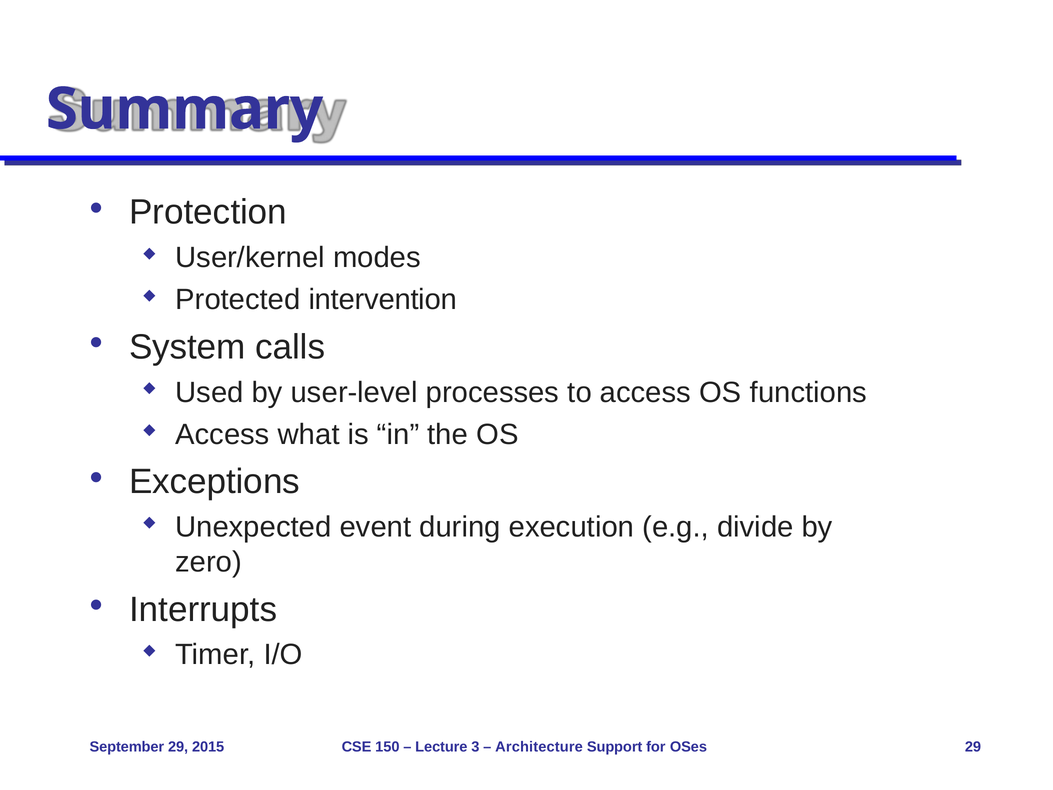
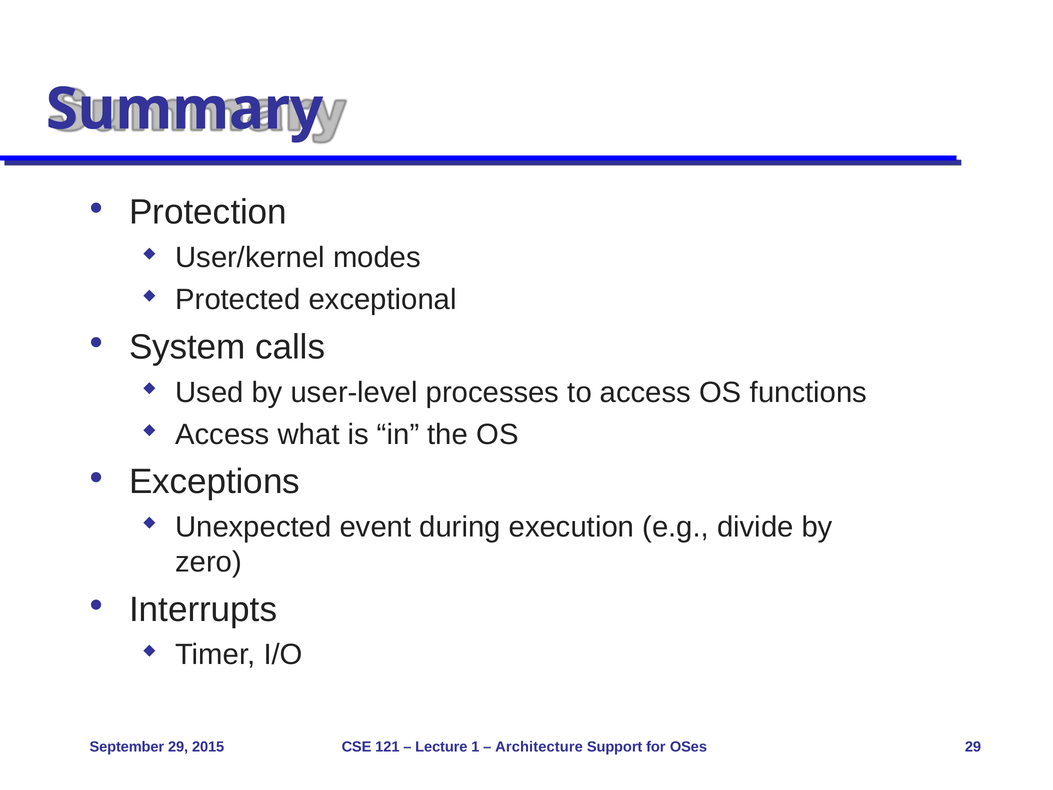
intervention: intervention -> exceptional (383, 300)
150: 150 -> 121 (387, 747)
3: 3 -> 1 (475, 747)
